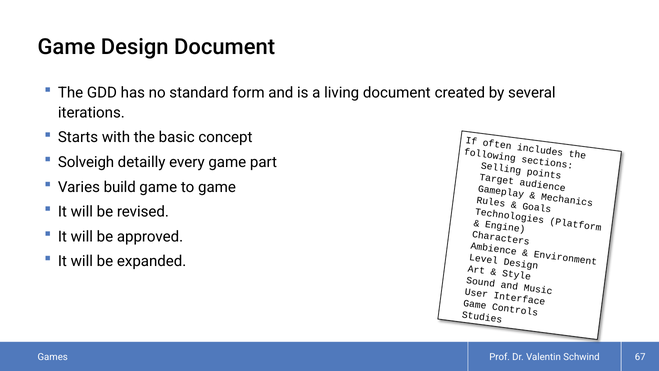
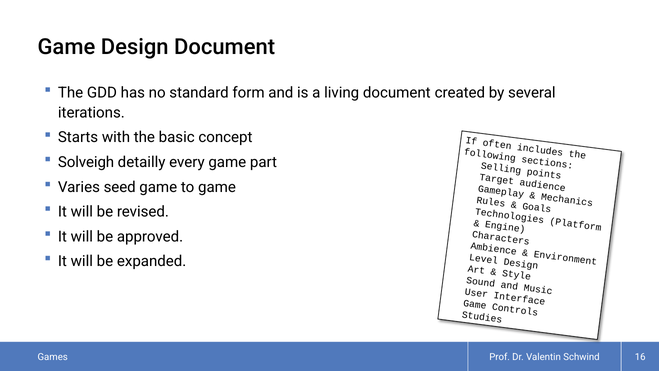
build: build -> seed (120, 187)
67: 67 -> 16 (640, 357)
